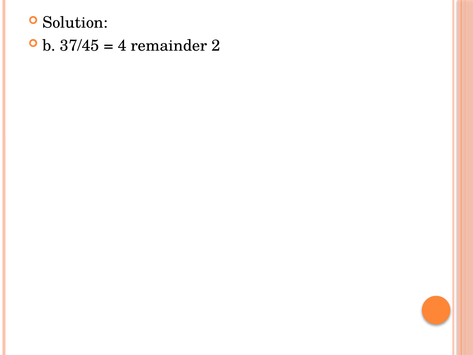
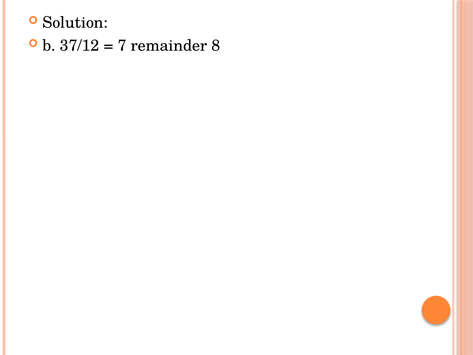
37/45: 37/45 -> 37/12 (80, 46)
4: 4 -> 7 (122, 46)
2: 2 -> 8 (216, 46)
